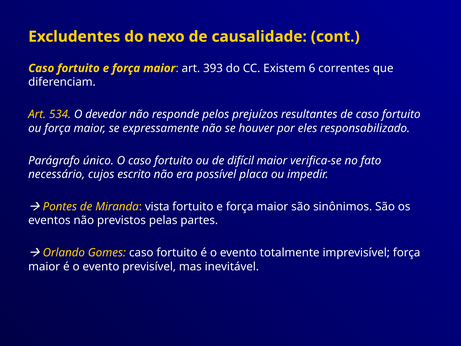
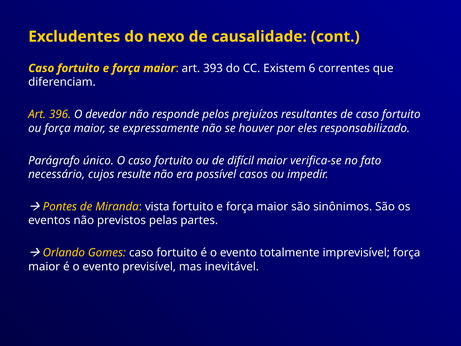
534: 534 -> 396 (60, 114)
escrito: escrito -> resulte (134, 174)
placa: placa -> casos (254, 174)
